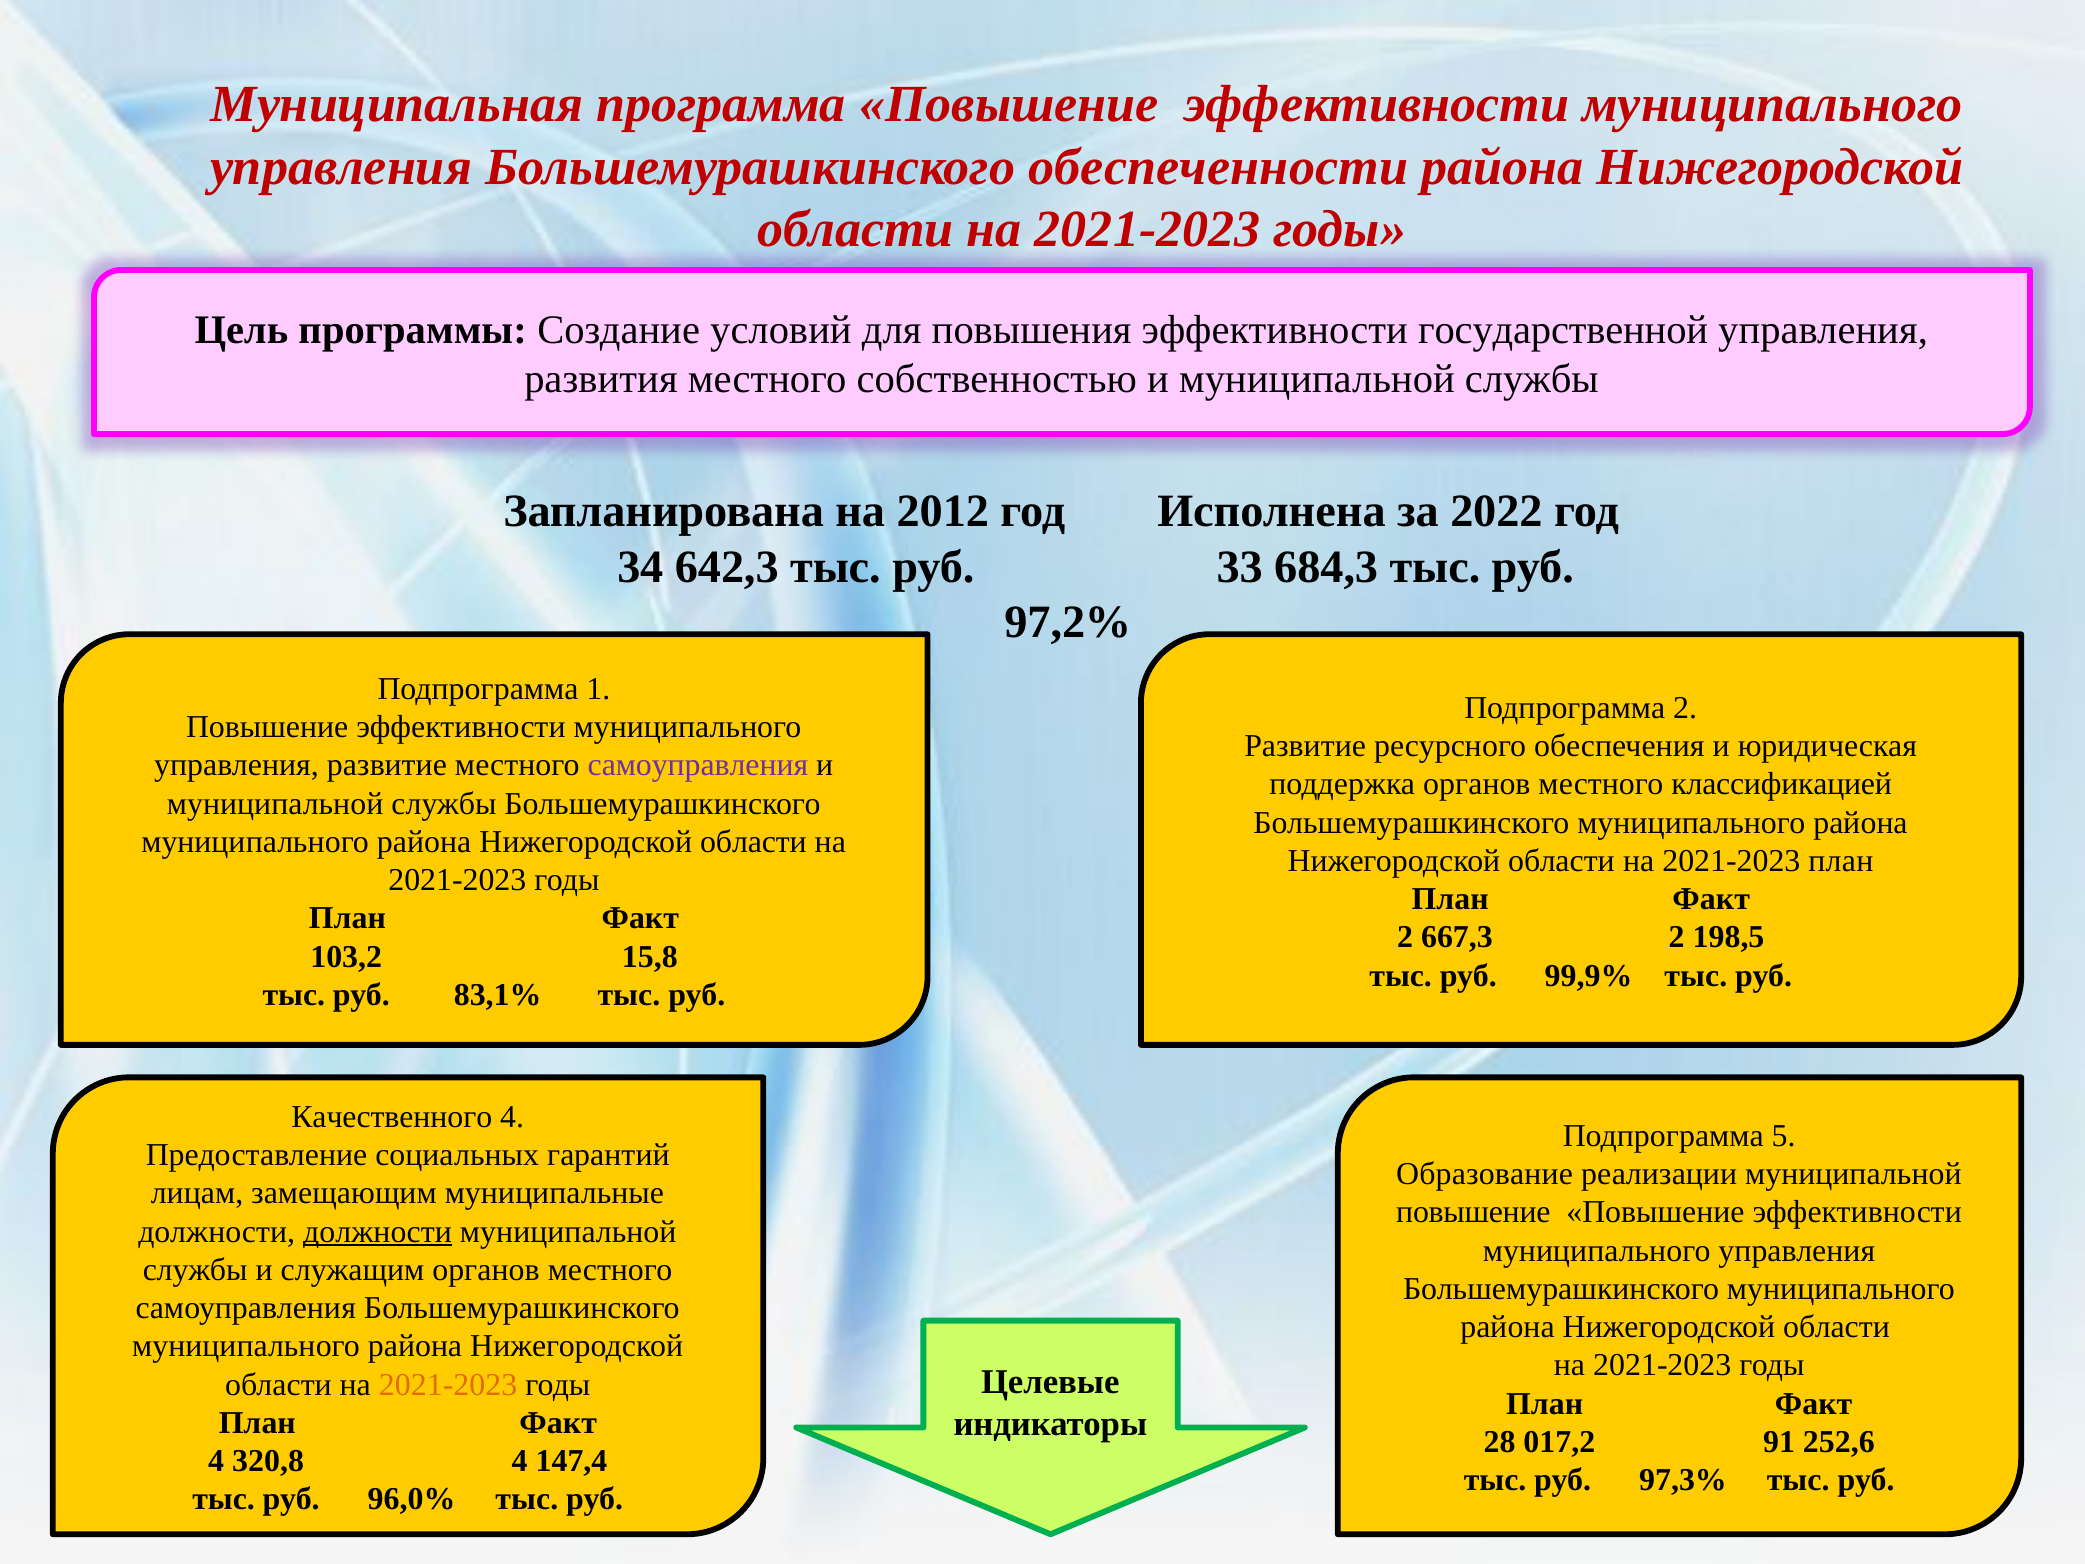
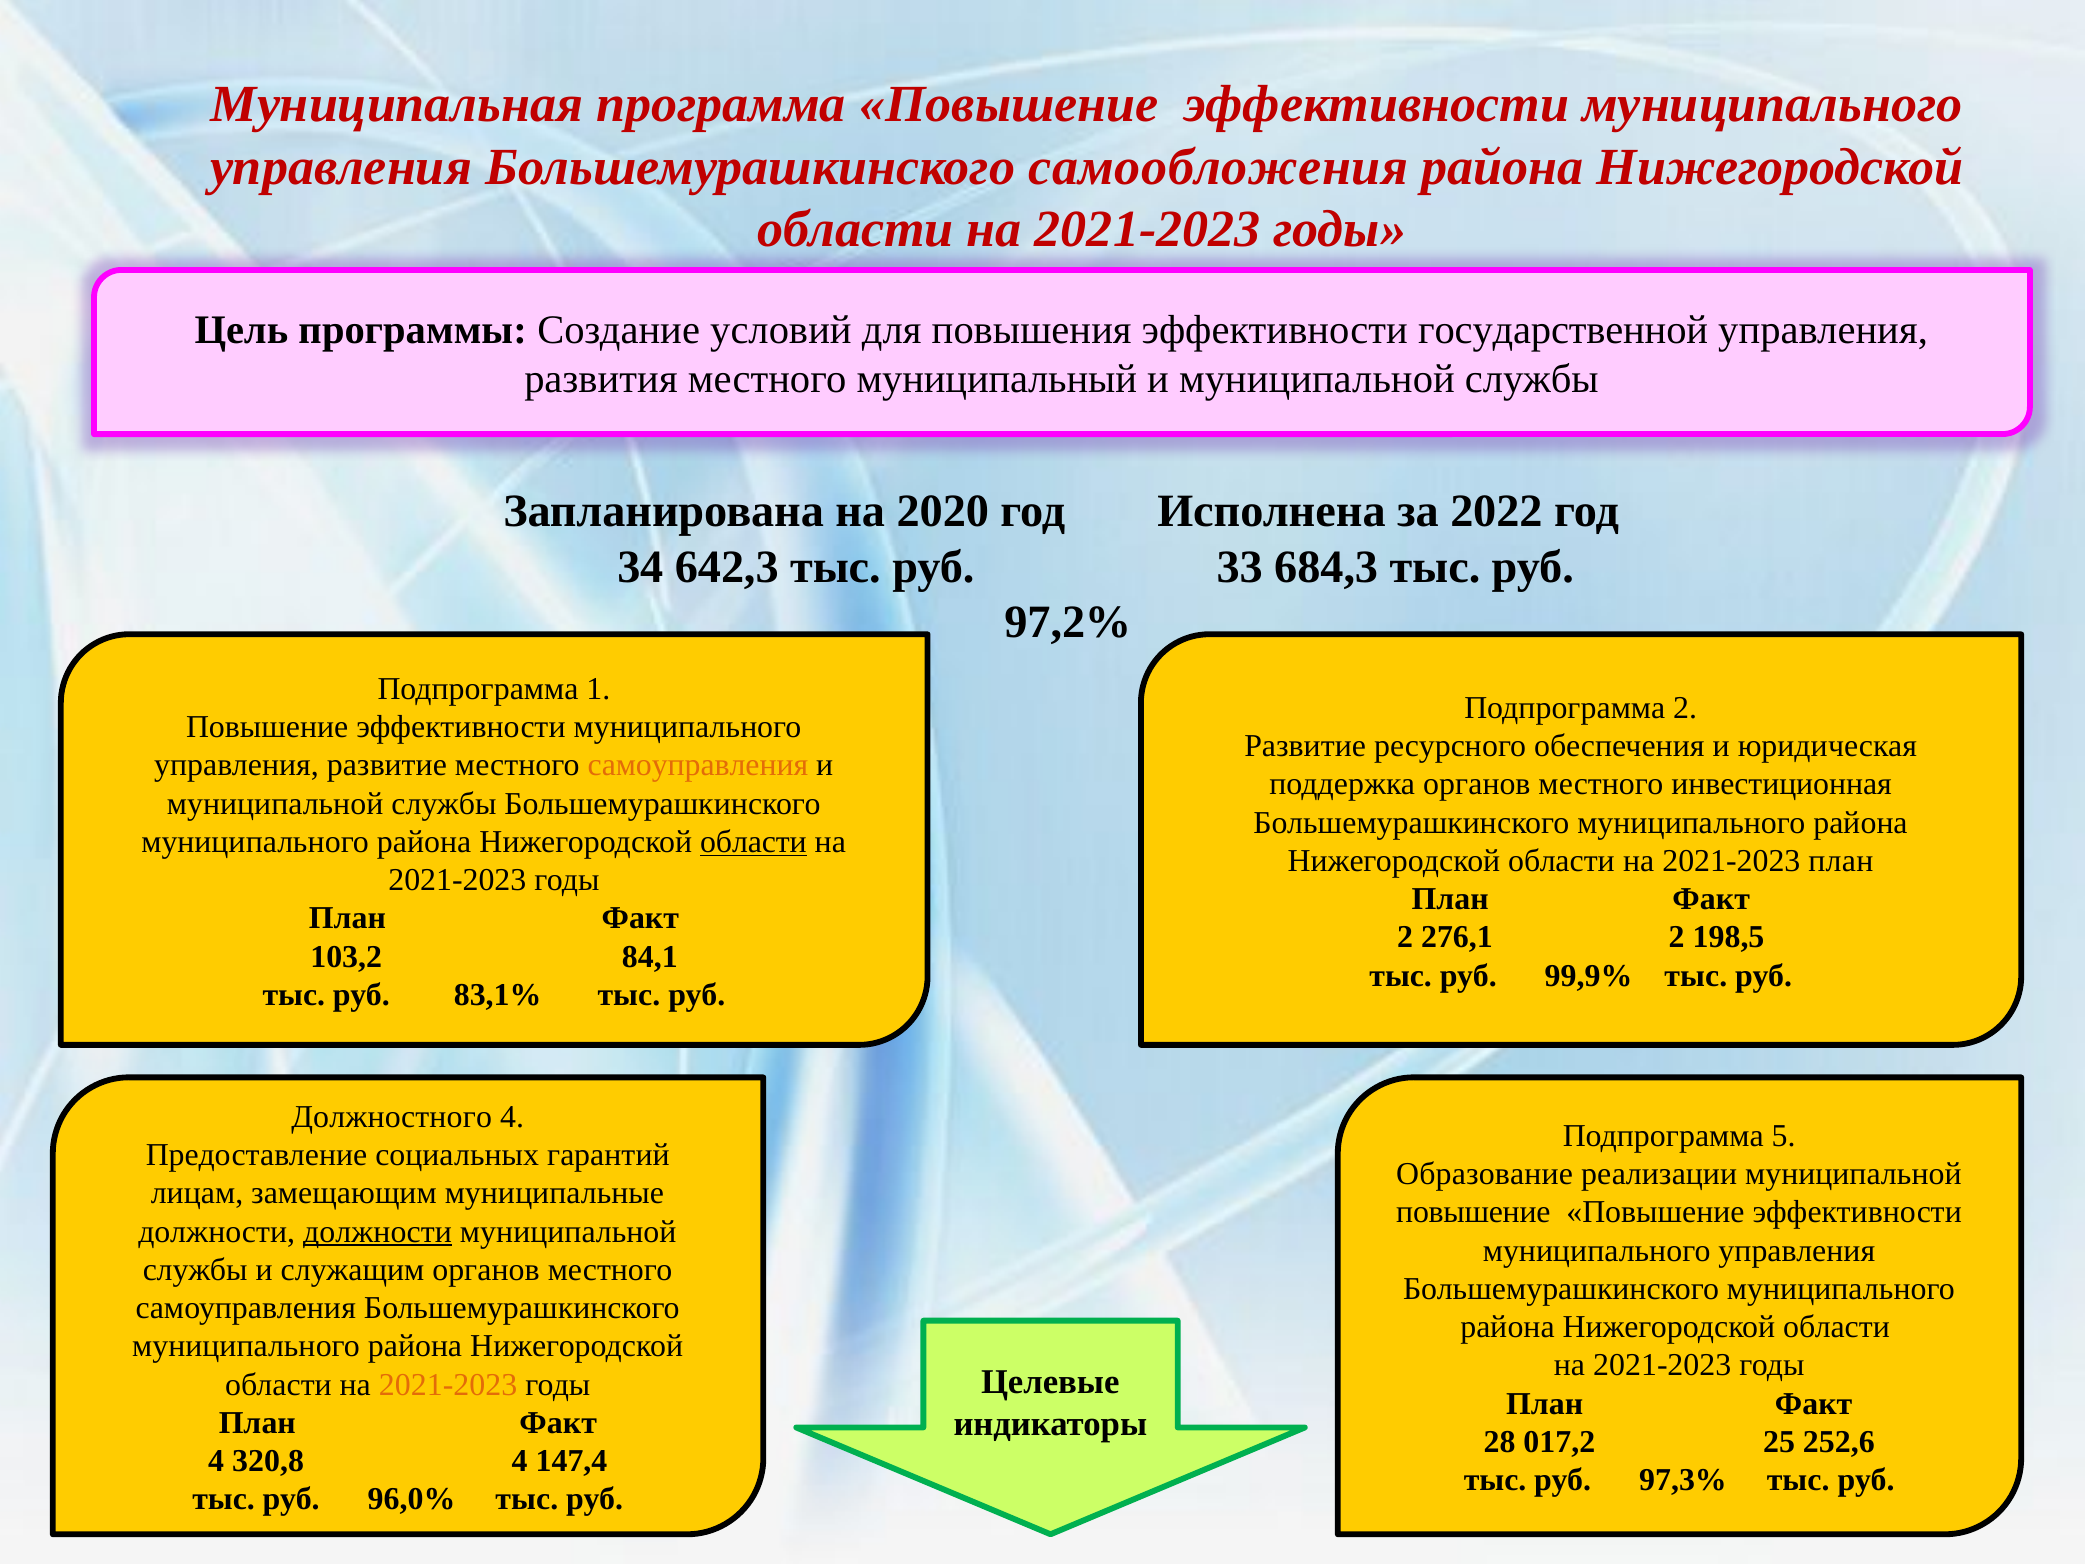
обеспеченности: обеспеченности -> самообложения (1218, 167)
собственностью: собственностью -> муниципальный (997, 379)
2012: 2012 -> 2020 (943, 511)
самоуправления colour: purple -> orange (698, 765)
классификацией: классификацией -> инвестиционная (1782, 784)
области underline: none -> present (753, 842)
667,3: 667,3 -> 276,1 (1457, 937)
15,8: 15,8 -> 84,1 (650, 956)
Качественного: Качественного -> Должностного (392, 1117)
91: 91 -> 25 (1779, 1442)
